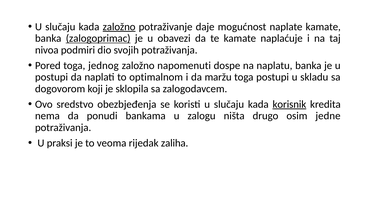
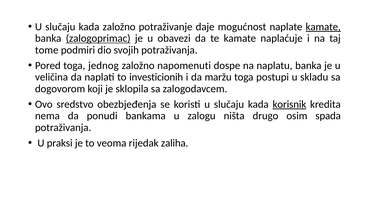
založno underline: present -> none (119, 27)
kamate underline: none -> present (323, 27)
nivoa: nivoa -> tome (47, 50)
postupi: postupi -> veličina (52, 77)
optimalnom: optimalnom -> investicionih (156, 77)
jedne: jedne -> spada (328, 116)
